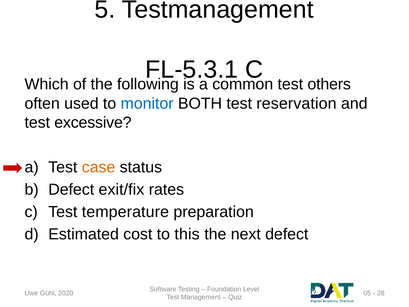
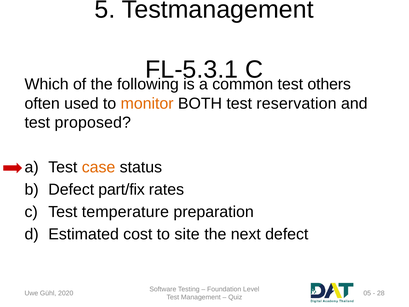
monitor colour: blue -> orange (147, 103)
excessive: excessive -> proposed (93, 122)
exit/fix: exit/fix -> part/fix (122, 189)
this: this -> site (187, 234)
